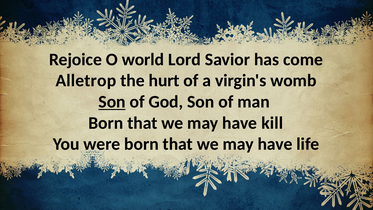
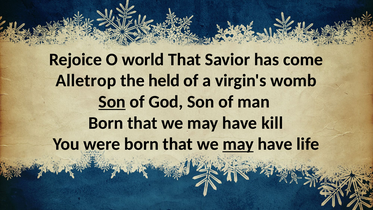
world Lord: Lord -> That (185, 59)
hurt: hurt -> held (164, 81)
may underline: none -> present (238, 144)
